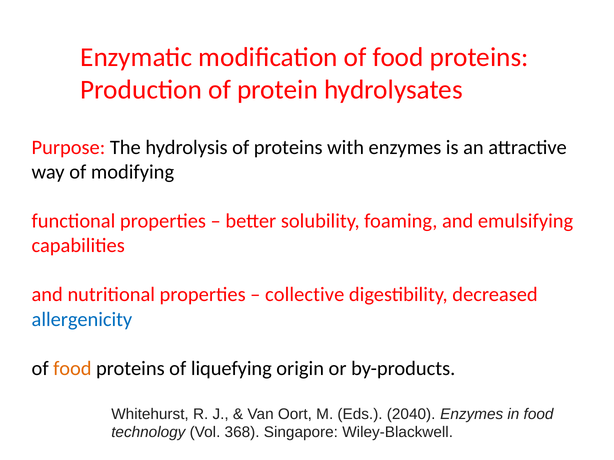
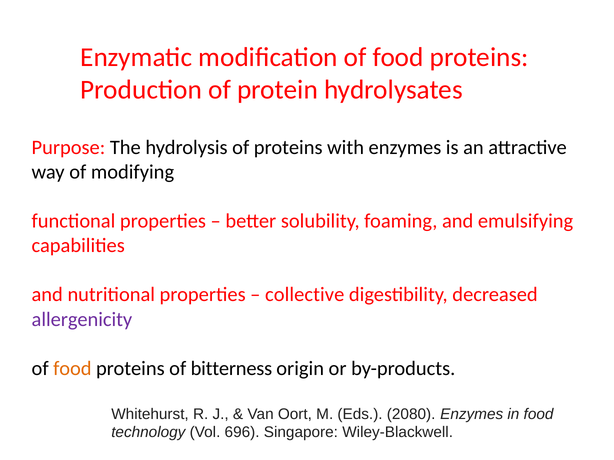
allergenicity colour: blue -> purple (82, 320)
liquefying: liquefying -> bitterness (231, 369)
2040: 2040 -> 2080 (411, 414)
368: 368 -> 696 (242, 433)
